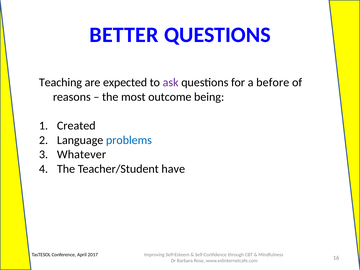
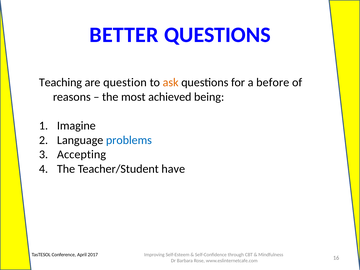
expected: expected -> question (125, 82)
ask colour: purple -> orange (171, 82)
outcome: outcome -> achieved (170, 97)
Created: Created -> Imagine (76, 126)
Whatever: Whatever -> Accepting (82, 154)
